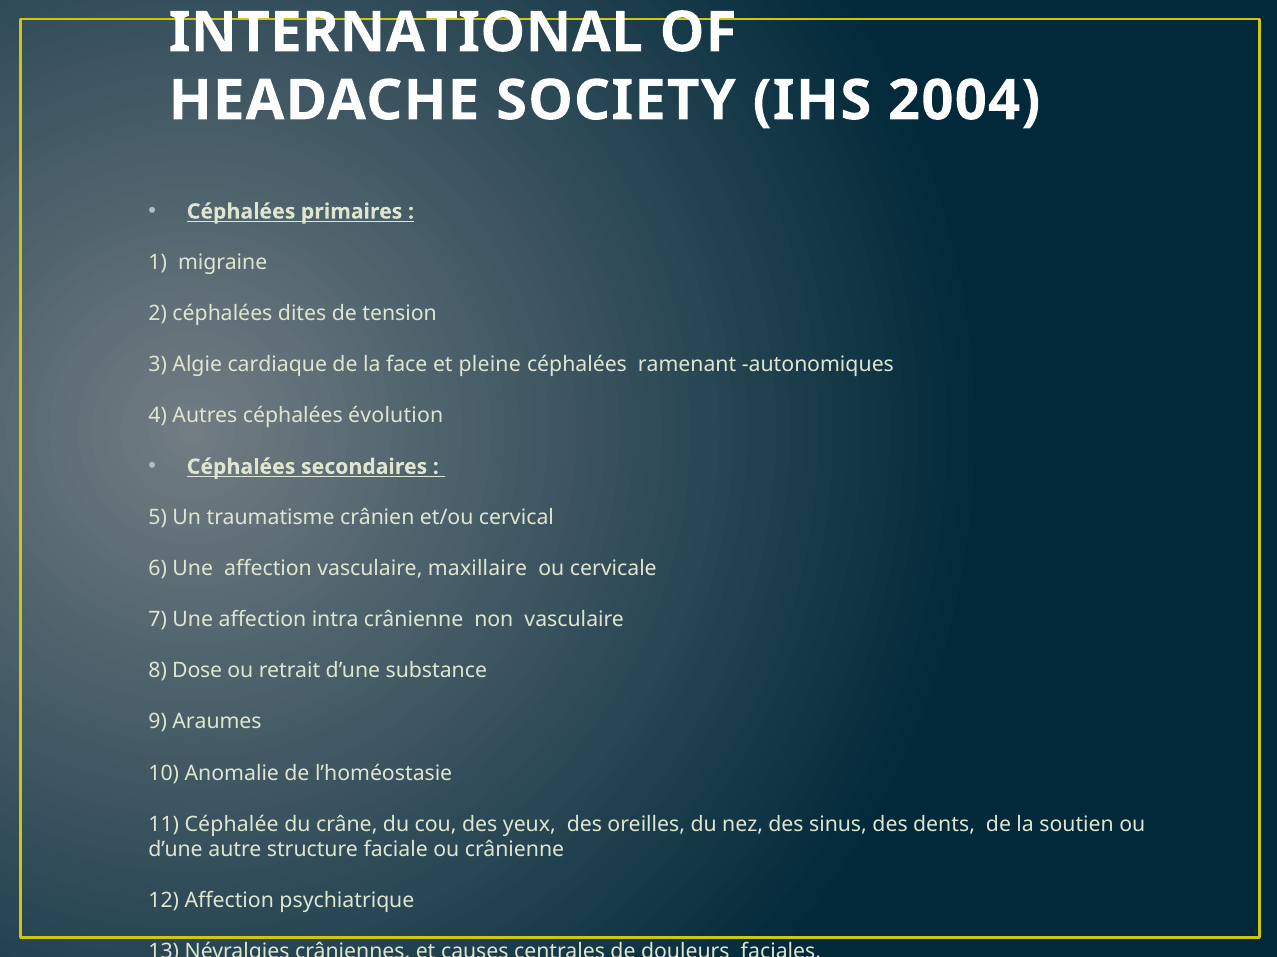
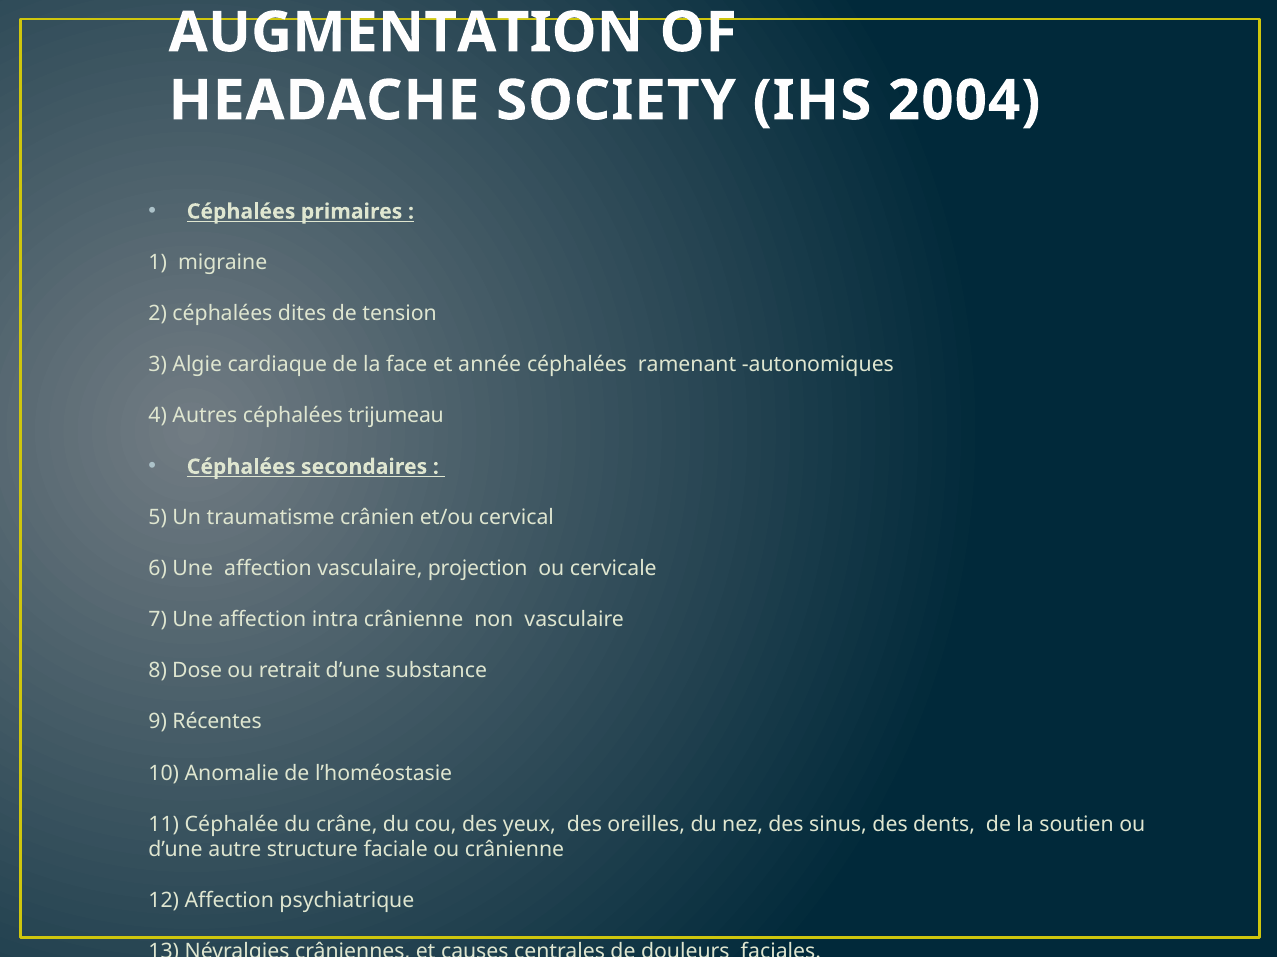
INTERNATIONAL: INTERNATIONAL -> AUGMENTATION (406, 33)
pleine: pleine -> année (490, 365)
évolution: évolution -> trijumeau (396, 416)
maxillaire: maxillaire -> projection (478, 569)
Araumes: Araumes -> Récentes (217, 723)
